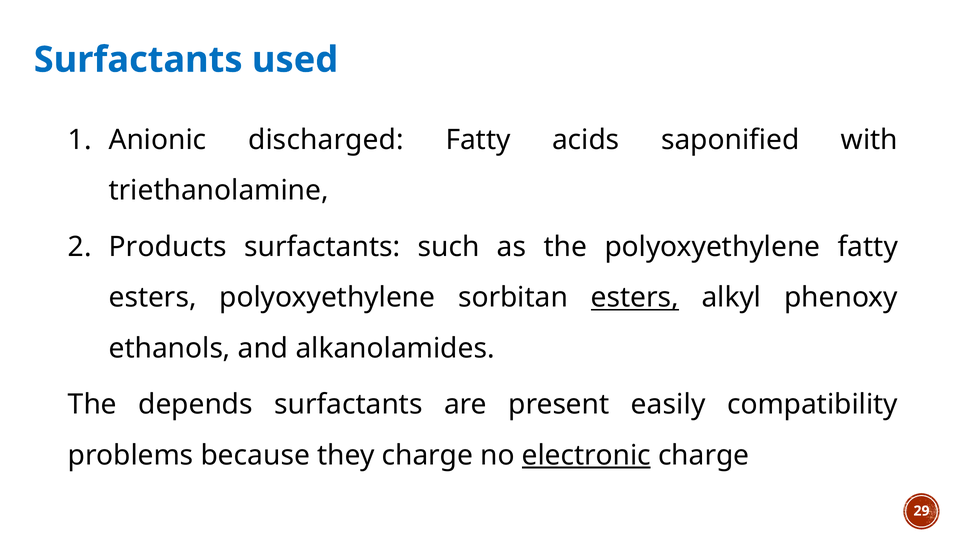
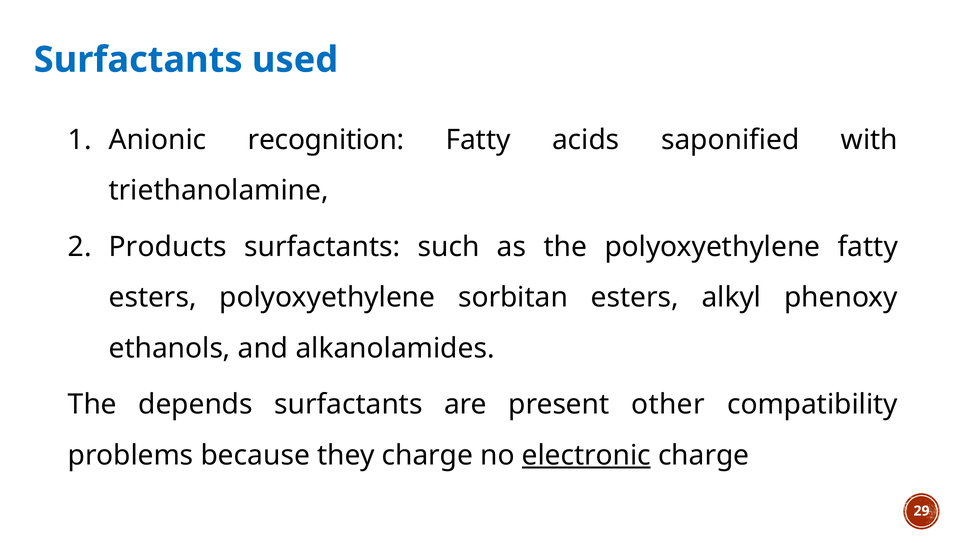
discharged: discharged -> recognition (326, 140)
esters underline: present -> none (635, 298)
easily: easily -> other (668, 405)
